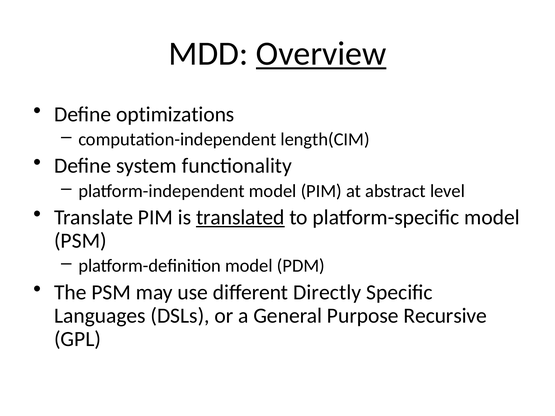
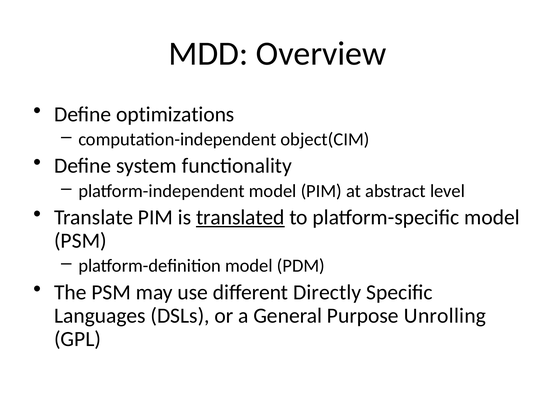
Overview underline: present -> none (321, 54)
length(CIM: length(CIM -> object(CIM (325, 140)
Recursive: Recursive -> Unrolling (445, 316)
